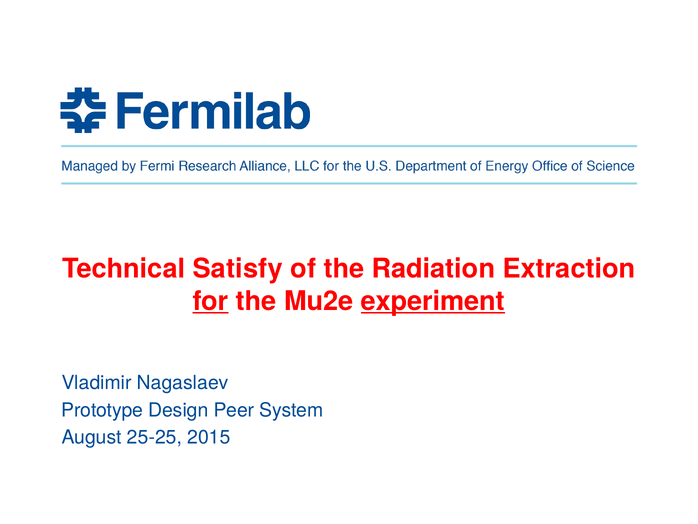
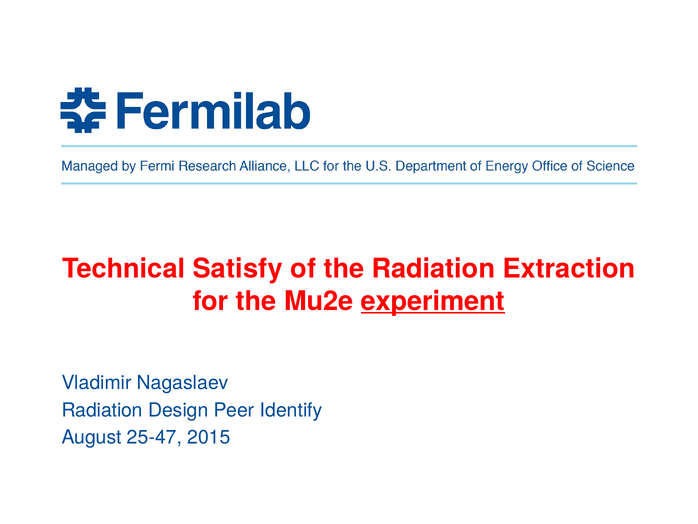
for underline: present -> none (211, 301)
Prototype: Prototype -> Radiation (102, 410)
System: System -> Identify (291, 410)
25-25: 25-25 -> 25-47 (154, 437)
